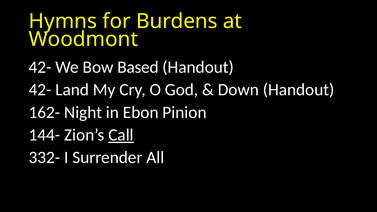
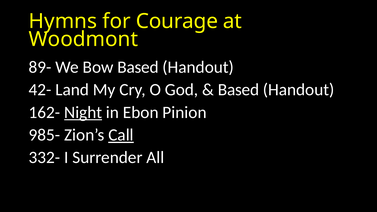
Burdens: Burdens -> Courage (177, 21)
42-: 42- -> 89- (40, 67)
Down: Down -> Based (238, 90)
Night underline: none -> present (83, 112)
144-: 144- -> 985- (45, 135)
